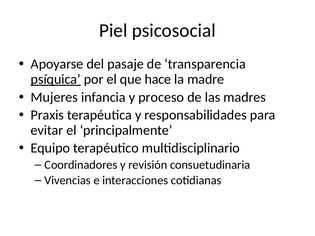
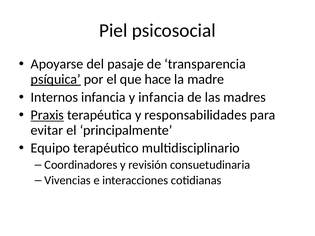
Mujeres: Mujeres -> Internos (54, 97)
y proceso: proceso -> infancia (161, 97)
Praxis underline: none -> present (47, 115)
